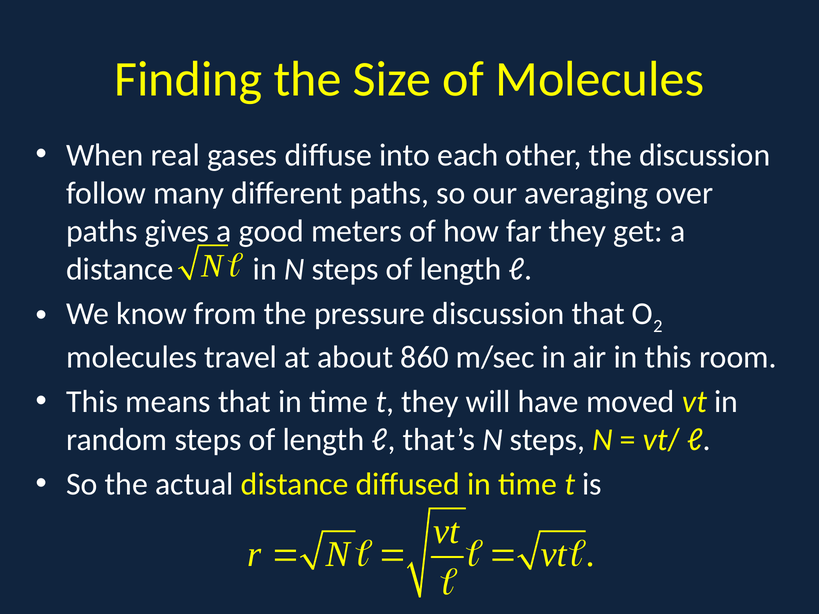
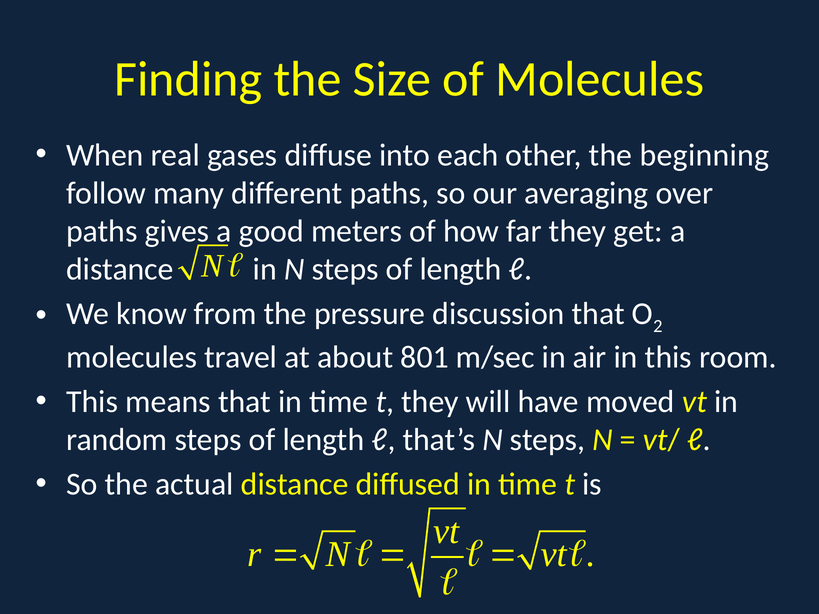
the discussion: discussion -> beginning (705, 155)
860: 860 -> 801 (425, 357)
